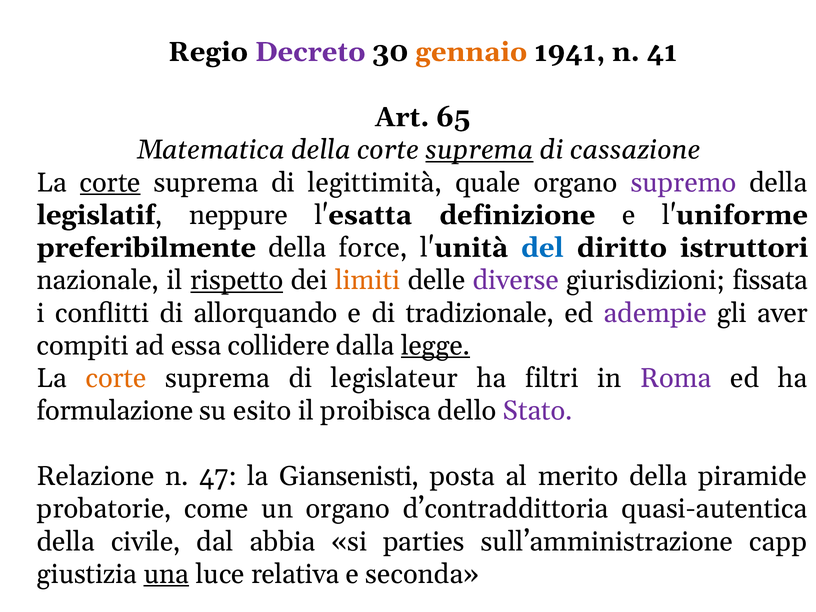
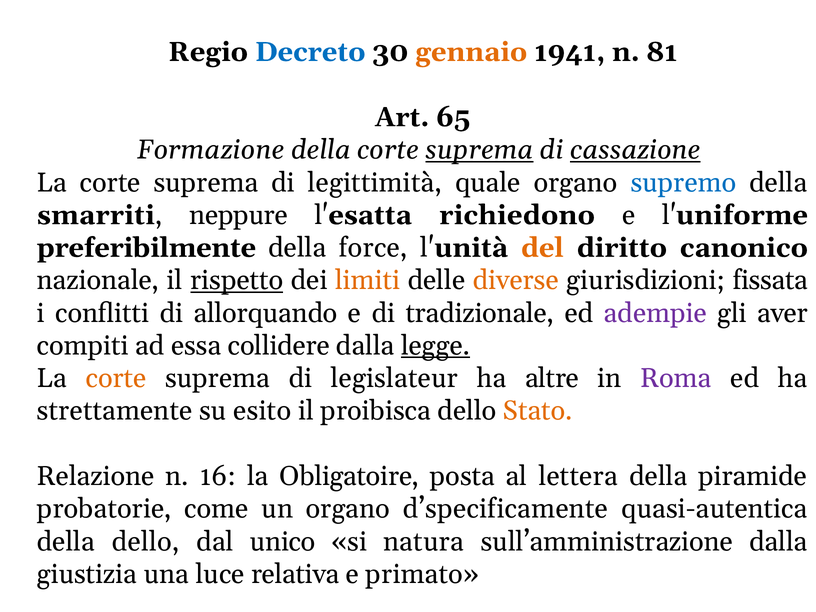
Decreto colour: purple -> blue (310, 52)
41: 41 -> 81 (662, 52)
Matematica: Matematica -> Formazione (211, 150)
cassazione underline: none -> present (635, 150)
corte underline: present -> none (110, 183)
supremo colour: purple -> blue (683, 183)
legislatif: legislatif -> smarriti (96, 215)
definizione: definizione -> richiedono (517, 215)
del colour: blue -> orange (542, 248)
istruttori: istruttori -> canonico (744, 248)
diverse colour: purple -> orange (516, 280)
filtri: filtri -> altre (552, 378)
formulazione: formulazione -> strettamente (115, 411)
Stato colour: purple -> orange (538, 411)
47: 47 -> 16 (218, 476)
Giansenisti: Giansenisti -> Obligatoire (349, 476)
merito: merito -> lettera (578, 476)
d’contraddittoria: d’contraddittoria -> d’specificamente (506, 509)
della civile: civile -> dello (146, 542)
abbia: abbia -> unico (283, 542)
parties: parties -> natura (424, 542)
sull’amministrazione capp: capp -> dalla (778, 542)
una underline: present -> none (166, 574)
seconda: seconda -> primato (422, 574)
